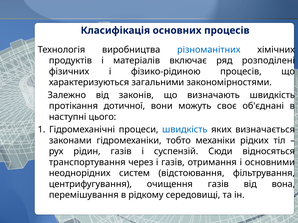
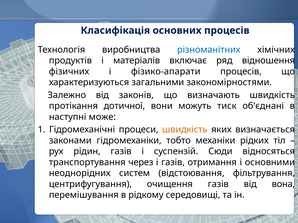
розподілені: розподілені -> відношення (268, 61)
фізико-рідиною: фізико-рідиною -> фізико-апарати (166, 72)
своє: своє -> тиск (227, 106)
цього: цього -> може (102, 117)
швидкість colour: blue -> orange (185, 130)
